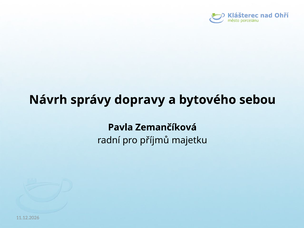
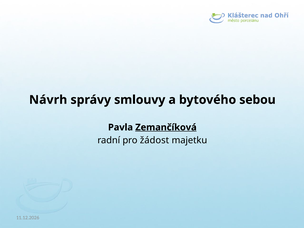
dopravy: dopravy -> smlouvy (140, 100)
Zemančíková underline: none -> present (166, 127)
příjmů: příjmů -> žádost (154, 140)
